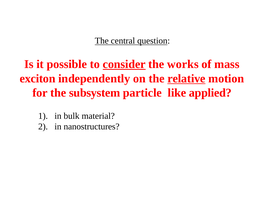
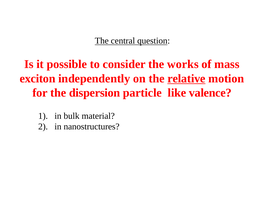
consider underline: present -> none (124, 64)
subsystem: subsystem -> dispersion (95, 92)
applied: applied -> valence (210, 92)
